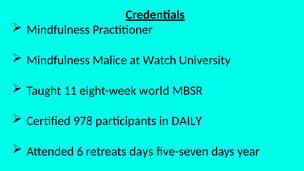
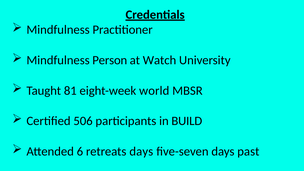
Malice: Malice -> Person (110, 60)
11: 11 -> 81 (70, 91)
978: 978 -> 506 (83, 121)
DAILY: DAILY -> BUILD (187, 121)
year: year -> past (248, 151)
